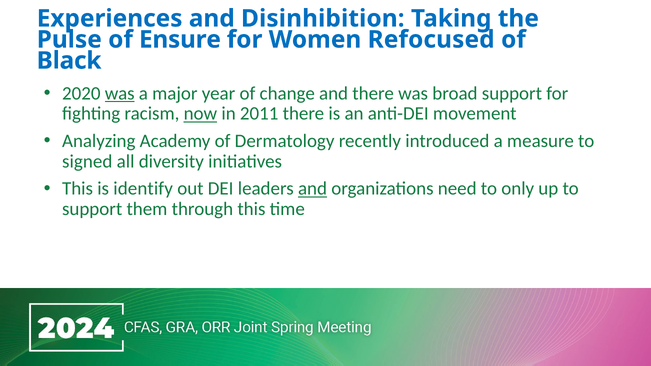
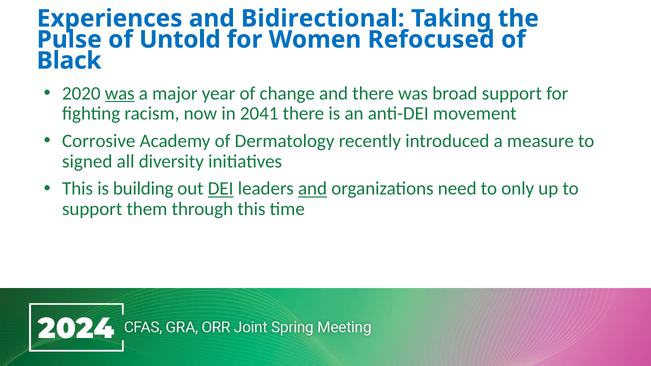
Disinhibition: Disinhibition -> Bidirectional (323, 19)
Ensure: Ensure -> Untold (180, 40)
now underline: present -> none (200, 114)
2011: 2011 -> 2041 (259, 114)
Analyzing: Analyzing -> Corrosive (99, 141)
identify: identify -> building (143, 189)
DEI underline: none -> present (221, 189)
